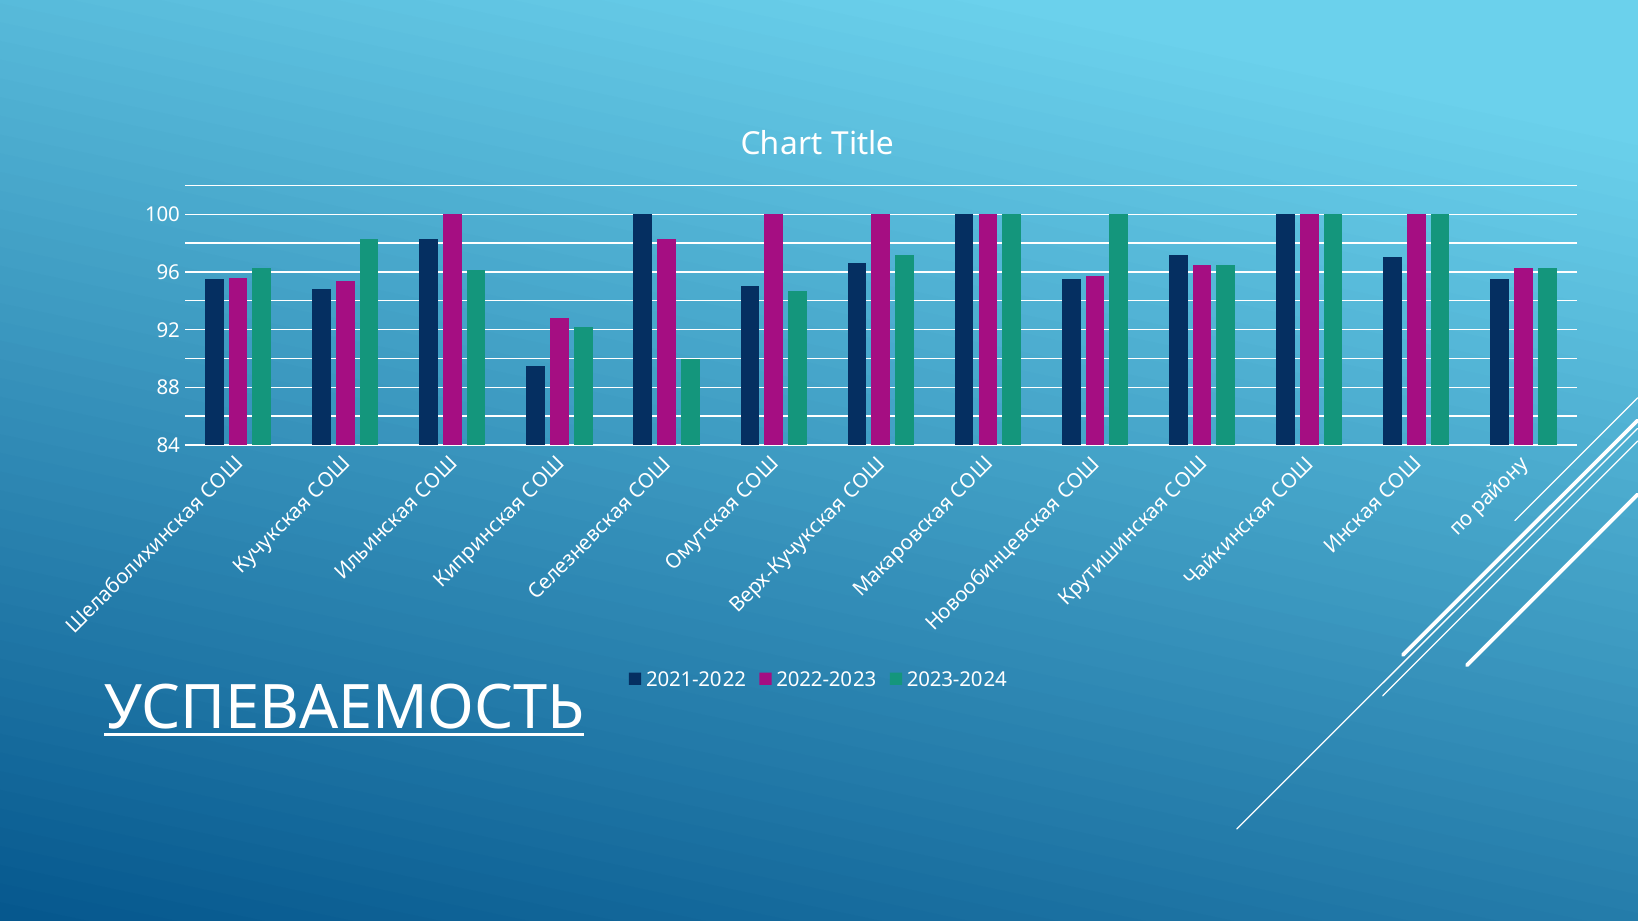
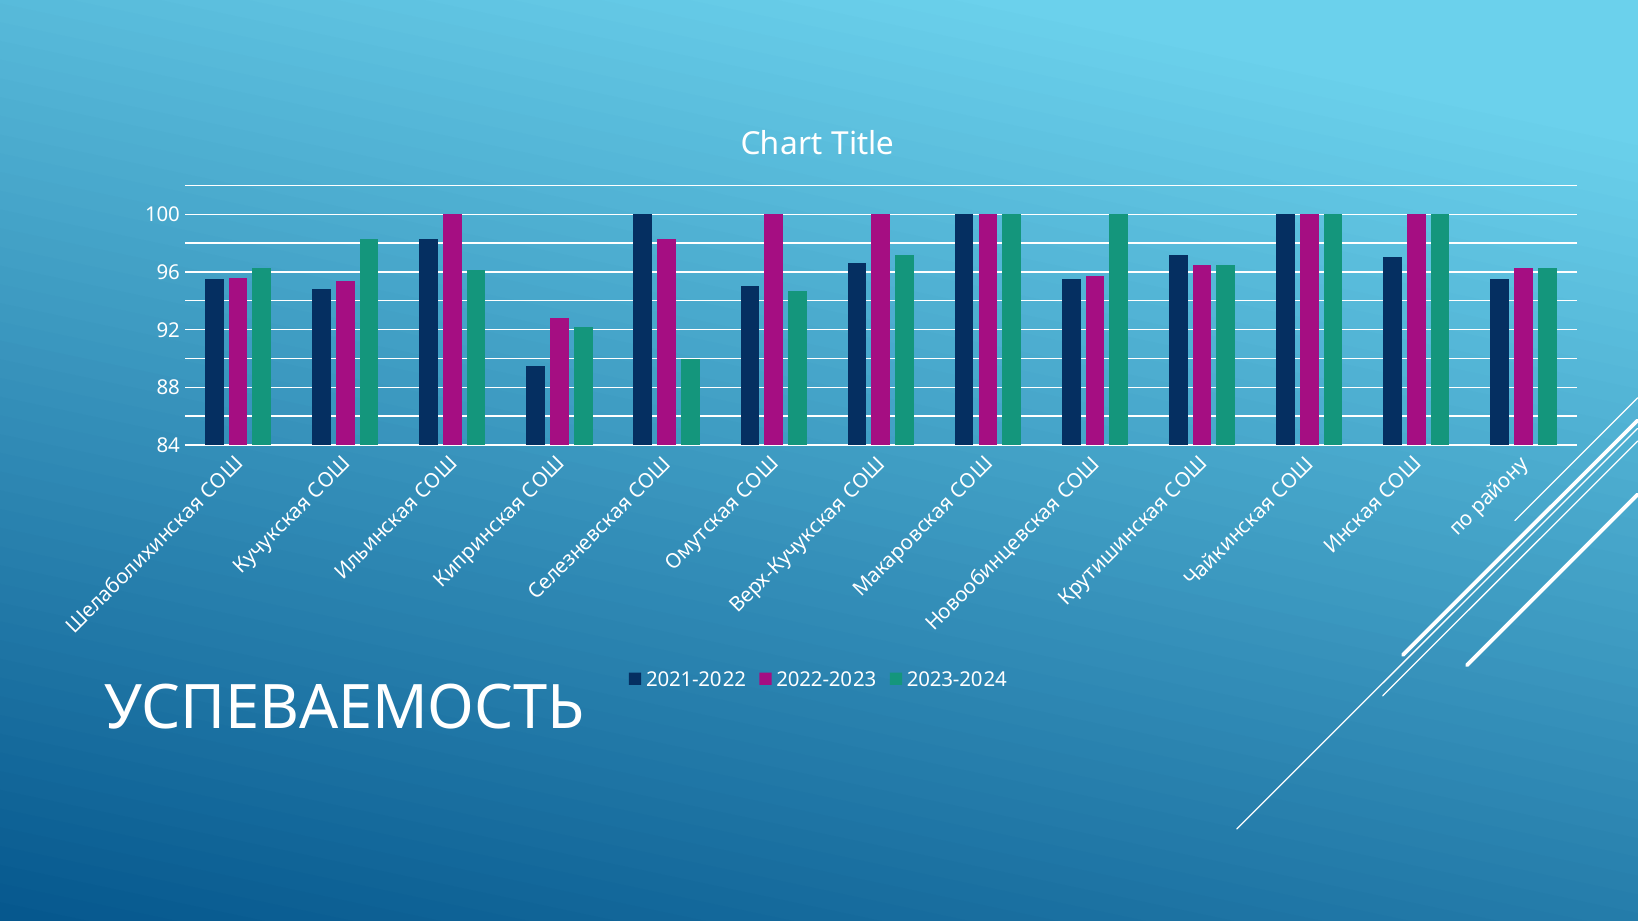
УСПЕВАЕМОСТЬ underline: present -> none (344, 708)
